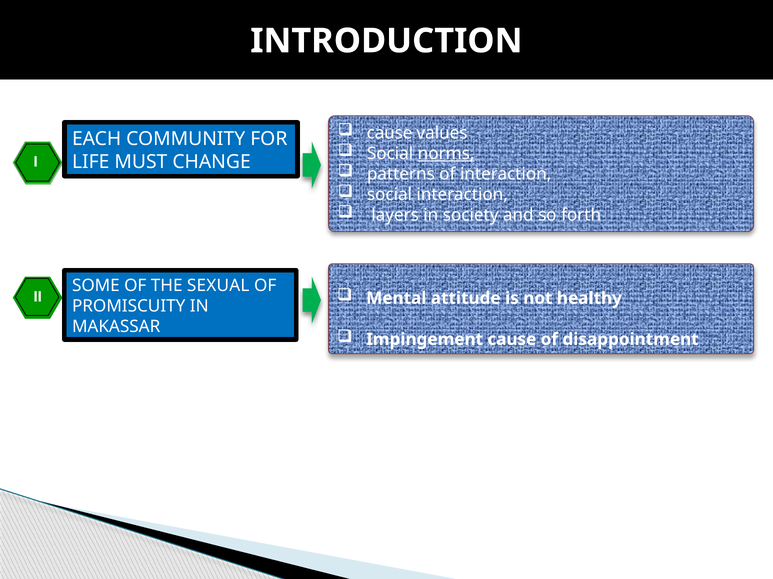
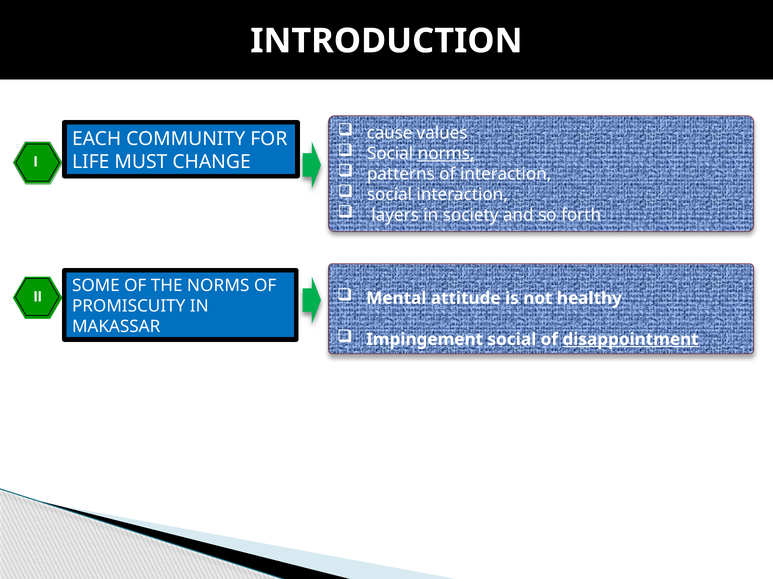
THE SEXUAL: SEXUAL -> NORMS (218, 286)
Impingement cause: cause -> social (512, 340)
disappointment underline: none -> present (631, 340)
